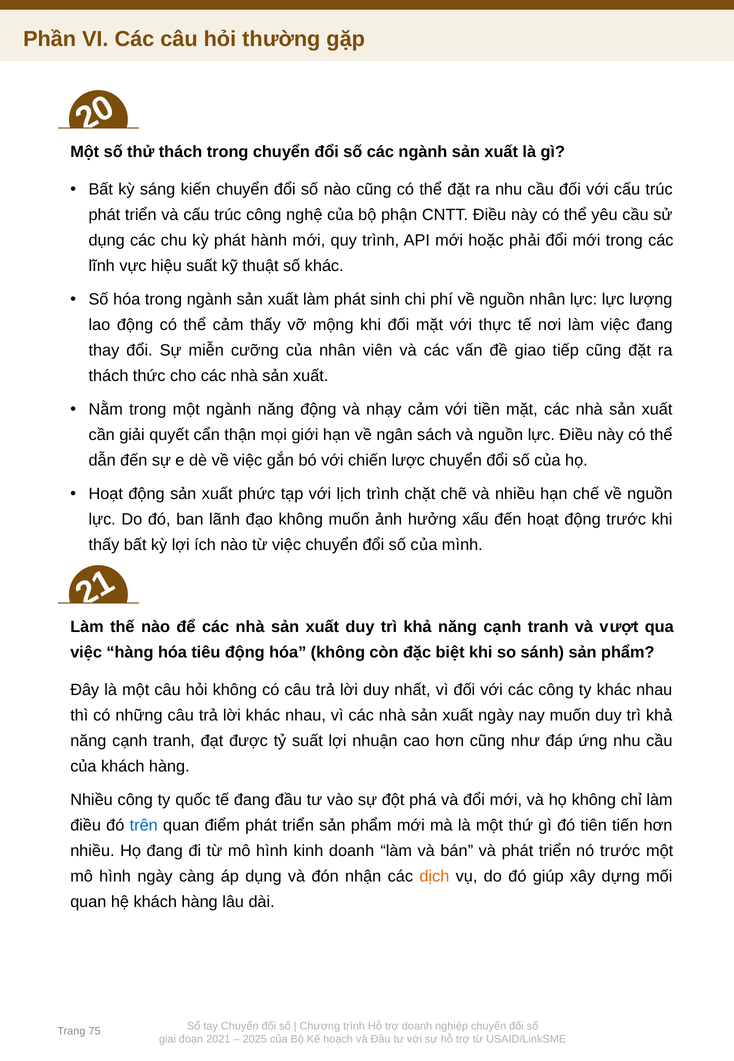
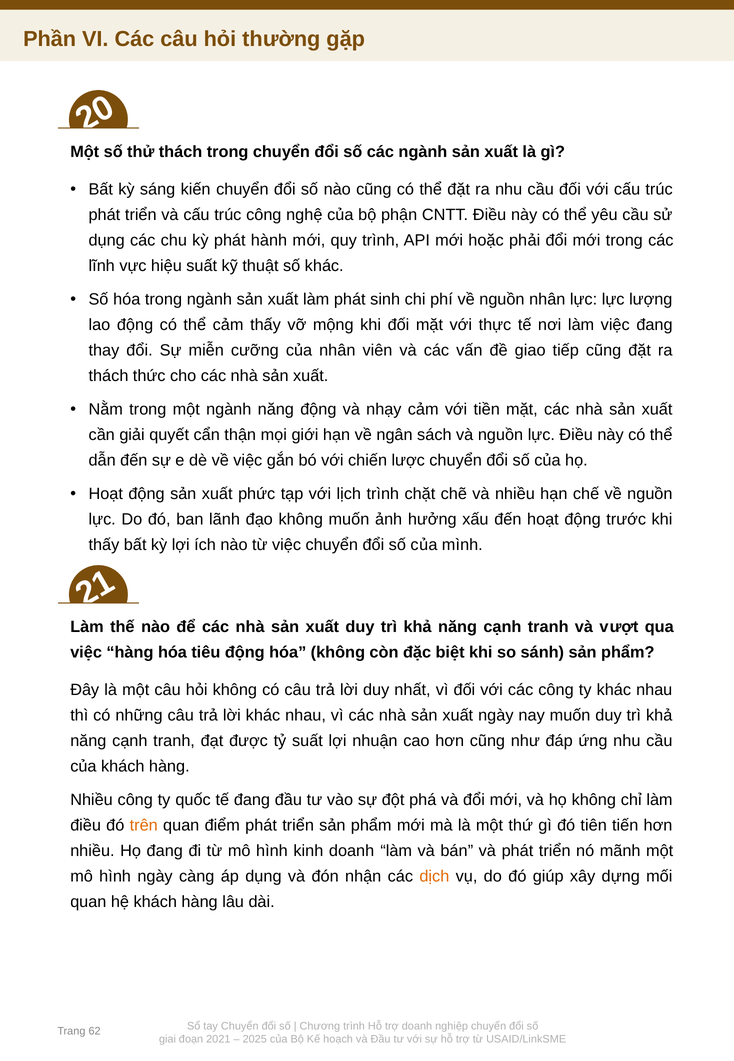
trên colour: blue -> orange (144, 825)
nó trước: trước -> mãnh (620, 850)
75: 75 -> 62 (95, 1030)
